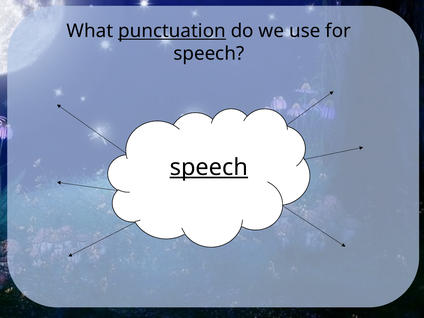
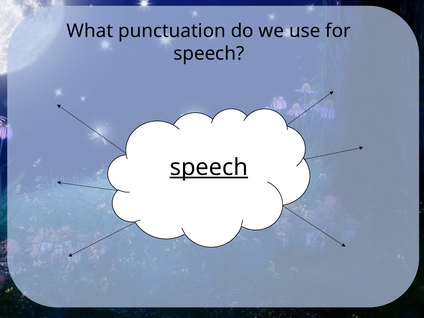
punctuation underline: present -> none (172, 31)
